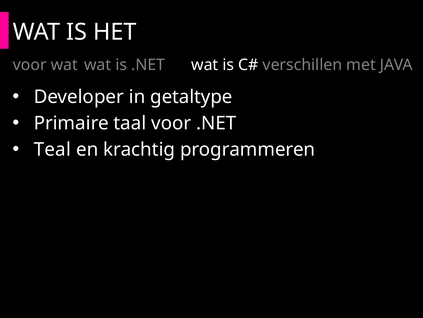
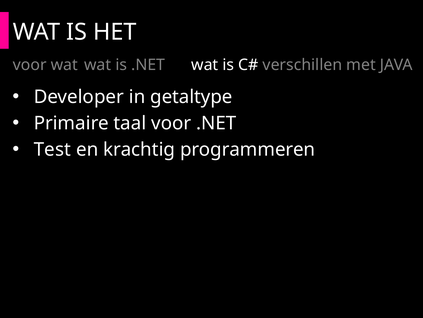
Teal: Teal -> Test (52, 149)
